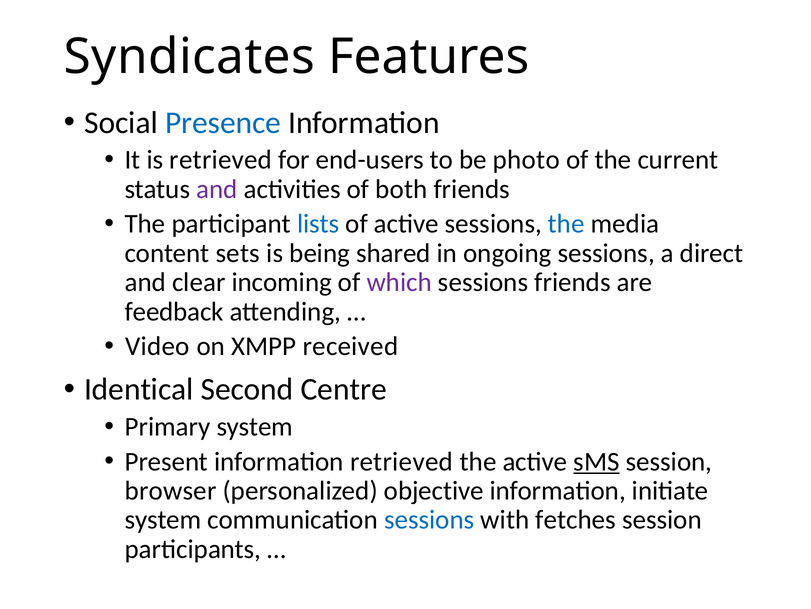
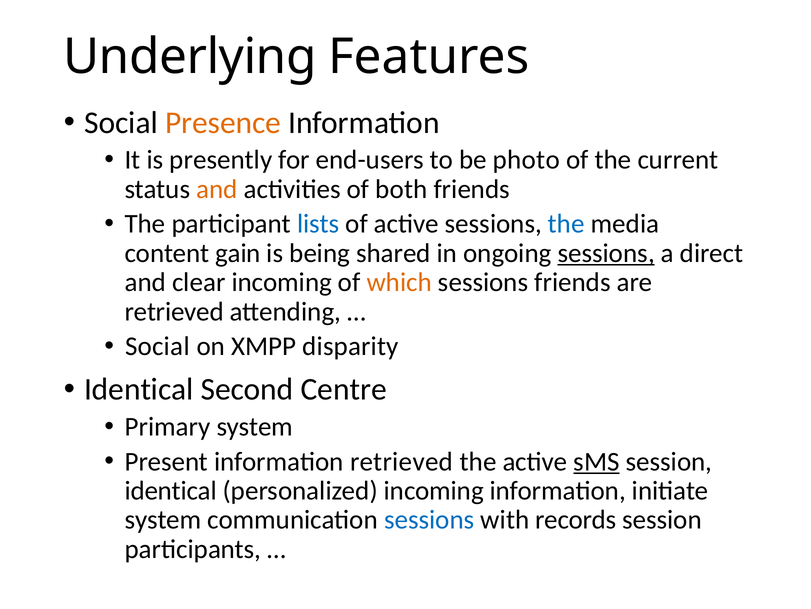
Syndicates: Syndicates -> Underlying (190, 57)
Presence colour: blue -> orange (223, 123)
is retrieved: retrieved -> presently (221, 160)
and colour: purple -> orange (217, 189)
sets: sets -> gain (238, 253)
sessions underline: none -> present (606, 253)
which colour: purple -> orange (399, 282)
feedback: feedback -> retrieved (174, 311)
Video: Video -> Social (157, 346)
received: received -> disparity (350, 346)
browser: browser -> identical (171, 490)
personalized objective: objective -> incoming (434, 490)
fetches: fetches -> records (576, 519)
